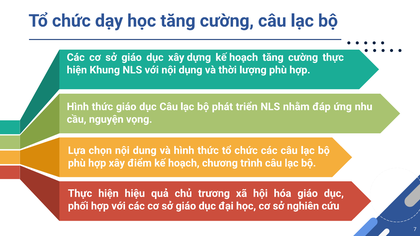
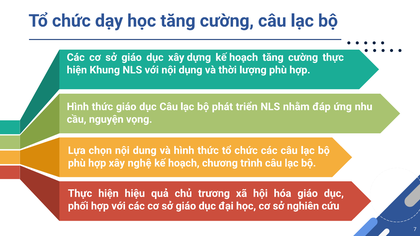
điểm: điểm -> nghệ (140, 163)
